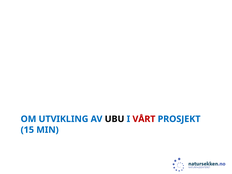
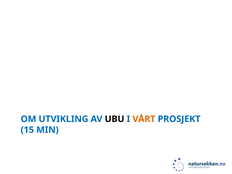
VÅRT colour: red -> orange (144, 119)
